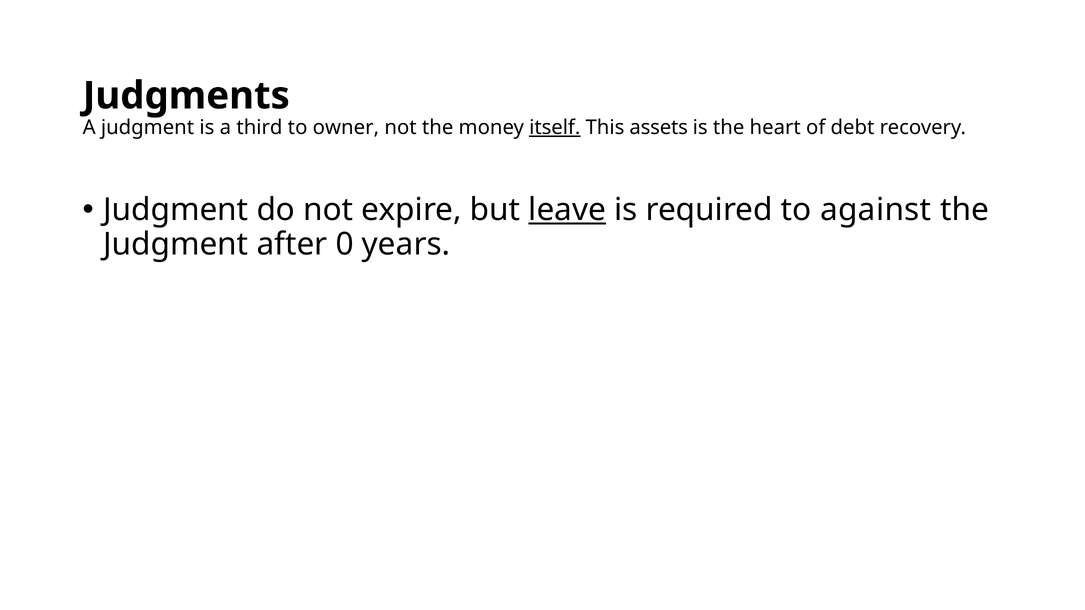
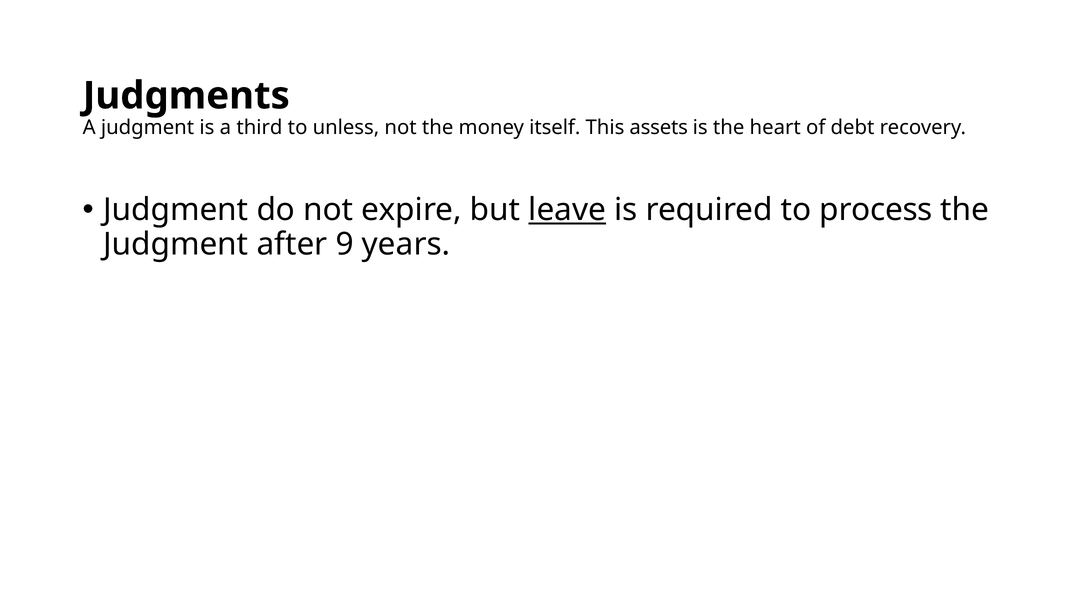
owner: owner -> unless (346, 128)
itself underline: present -> none (555, 128)
against: against -> process (876, 210)
0: 0 -> 9 (345, 244)
